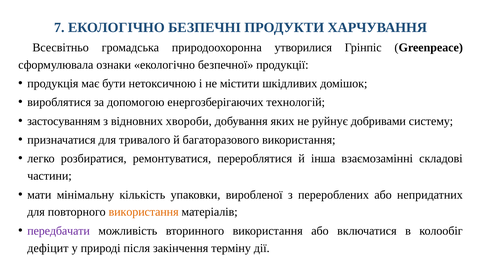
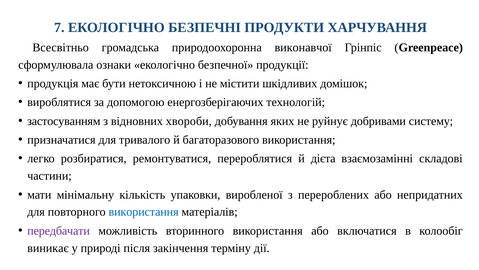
утворилися: утворилися -> виконавчої (303, 47)
інша: інша -> дієта (323, 158)
використання colour: orange -> blue (144, 212)
дефіцит: дефіцит -> виникає (48, 248)
